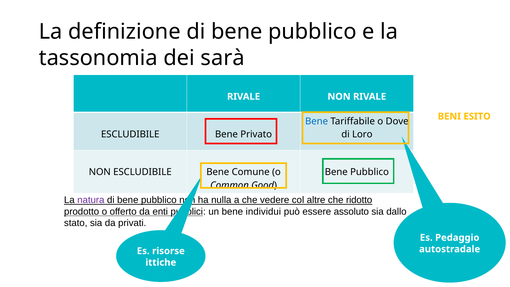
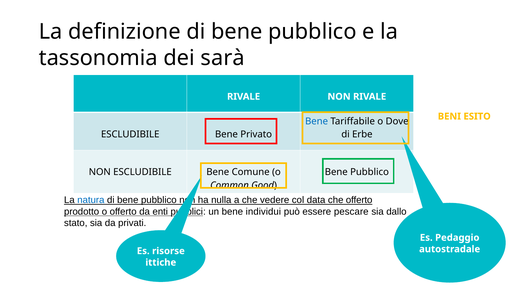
Loro: Loro -> Erbe (362, 134)
natura colour: purple -> blue (91, 200)
altre: altre -> data (316, 200)
che ridotto: ridotto -> offerto (359, 200)
assoluto: assoluto -> pescare (351, 212)
